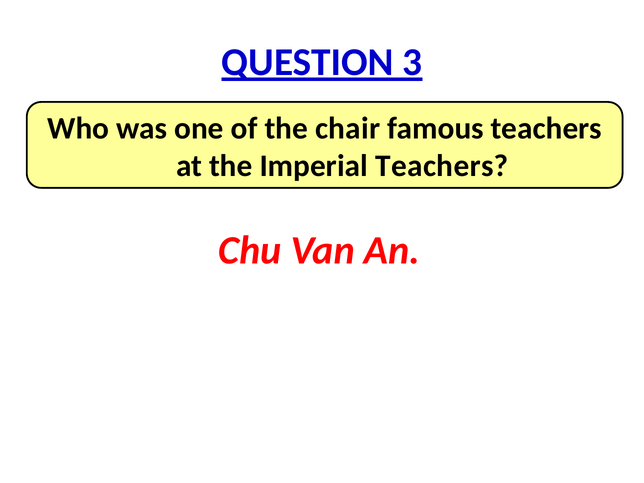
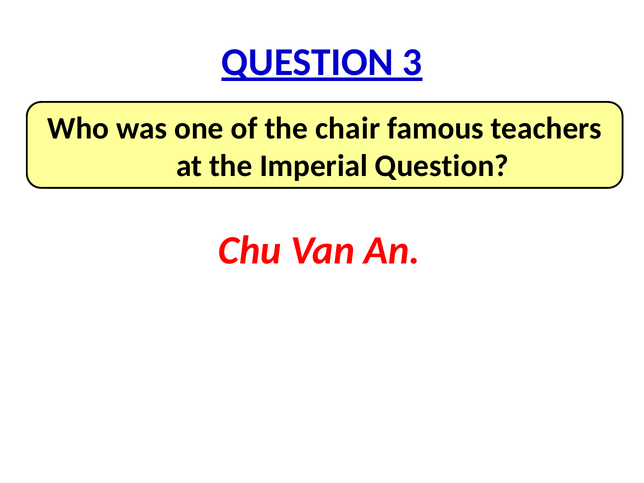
Imperial Teachers: Teachers -> Question (442, 166)
